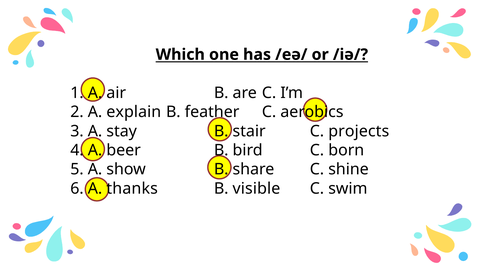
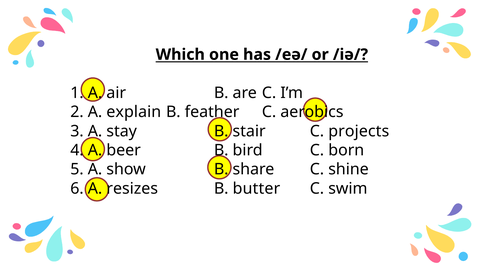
thanks: thanks -> resizes (132, 189)
visible: visible -> butter (256, 189)
